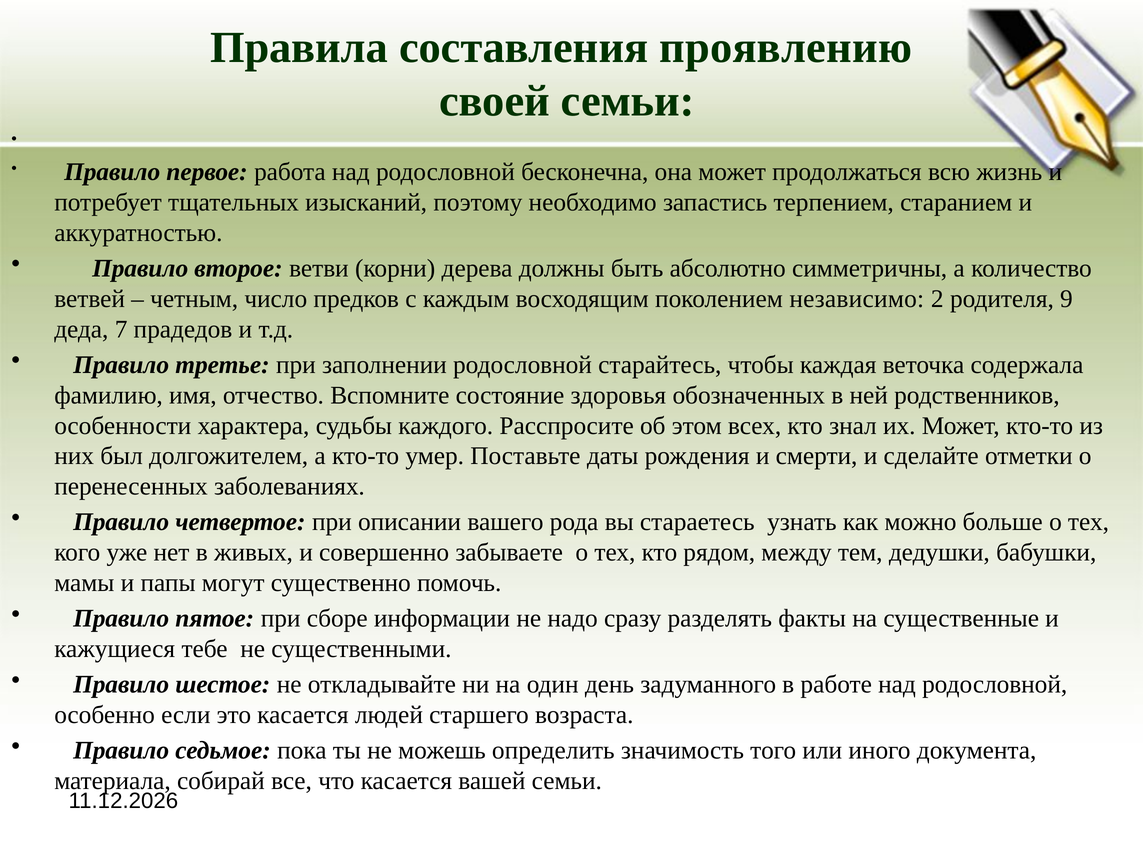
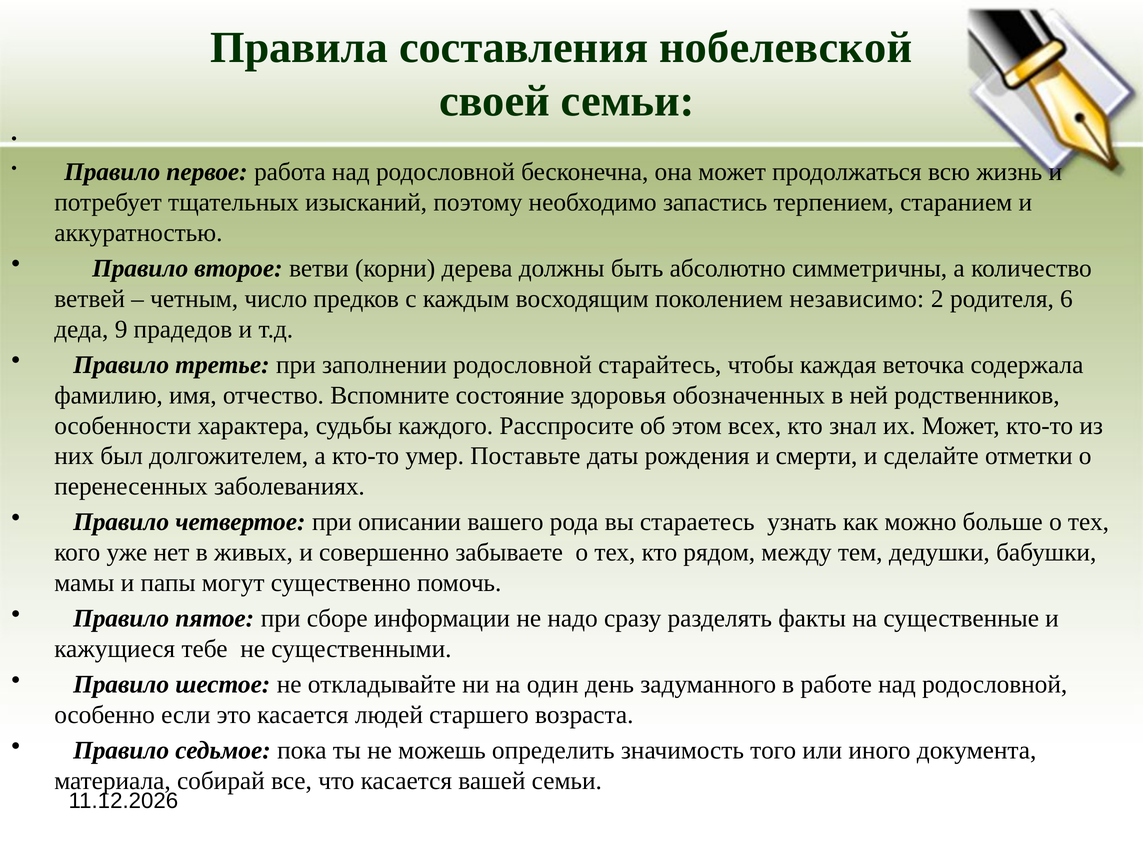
проявлению: проявлению -> нобелевской (786, 48)
9: 9 -> 6 (1066, 299)
7: 7 -> 9 (121, 329)
